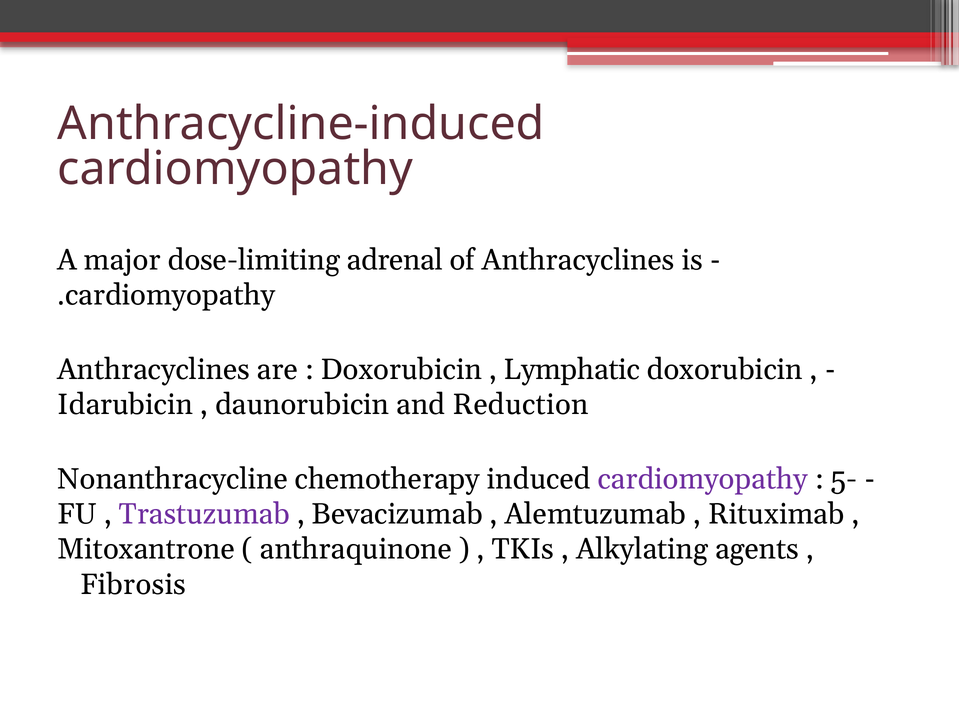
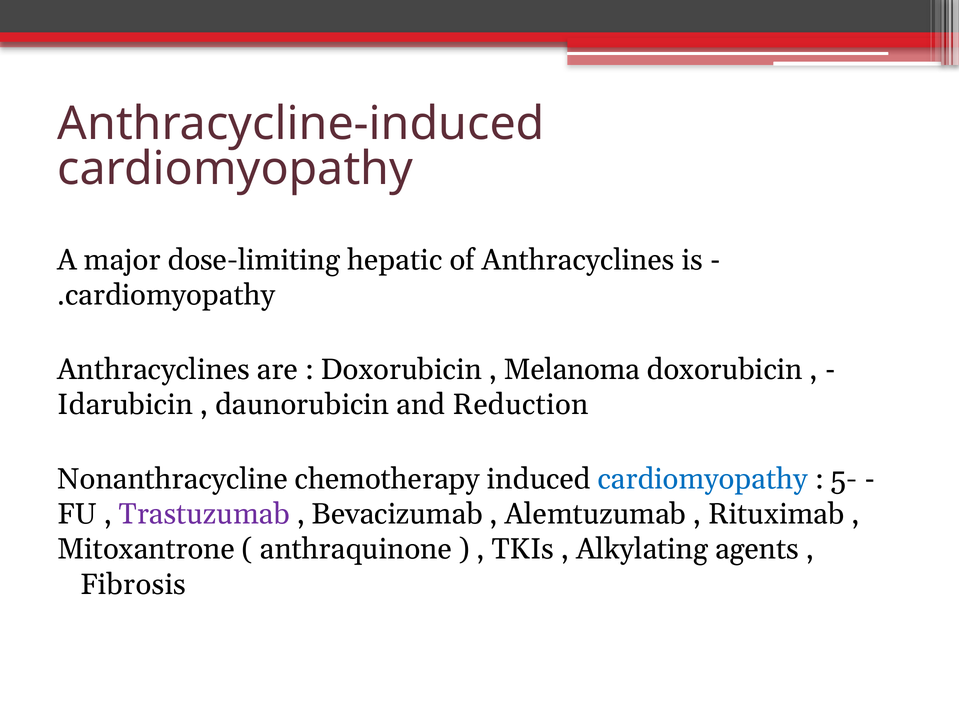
adrenal: adrenal -> hepatic (395, 260)
Lymphatic: Lymphatic -> Melanoma (572, 370)
cardiomyopathy colour: purple -> blue (703, 479)
